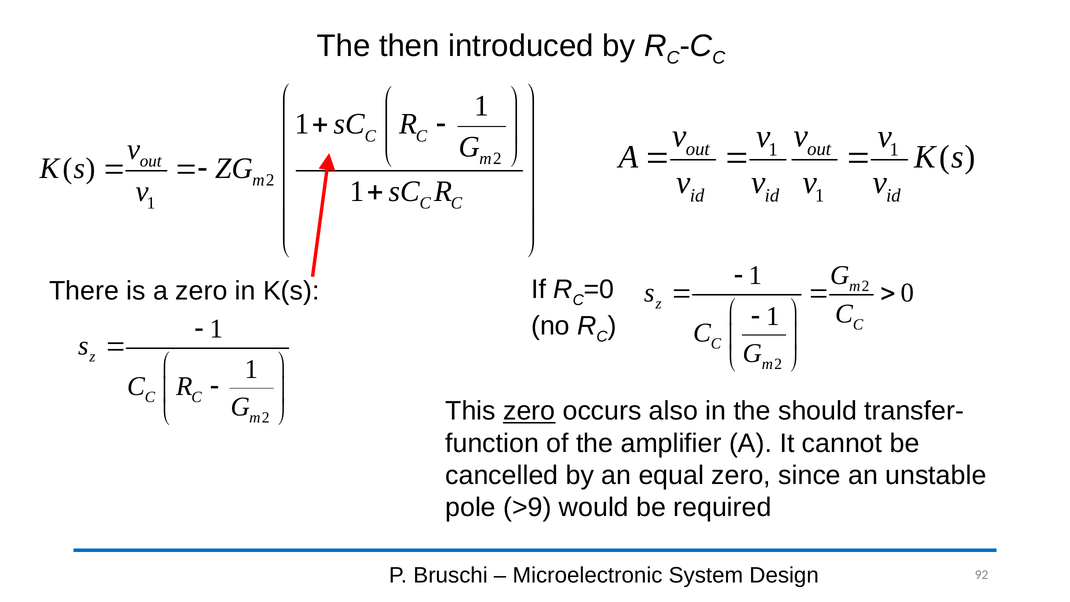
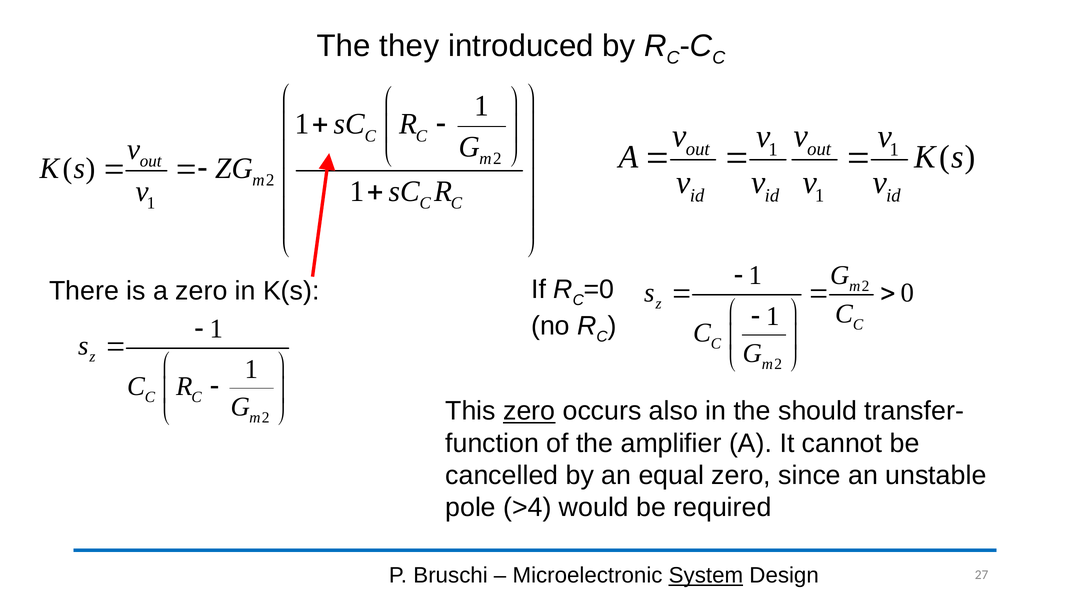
then: then -> they (409, 46)
>9: >9 -> >4 (527, 507)
System underline: none -> present (706, 575)
92: 92 -> 27 (982, 575)
